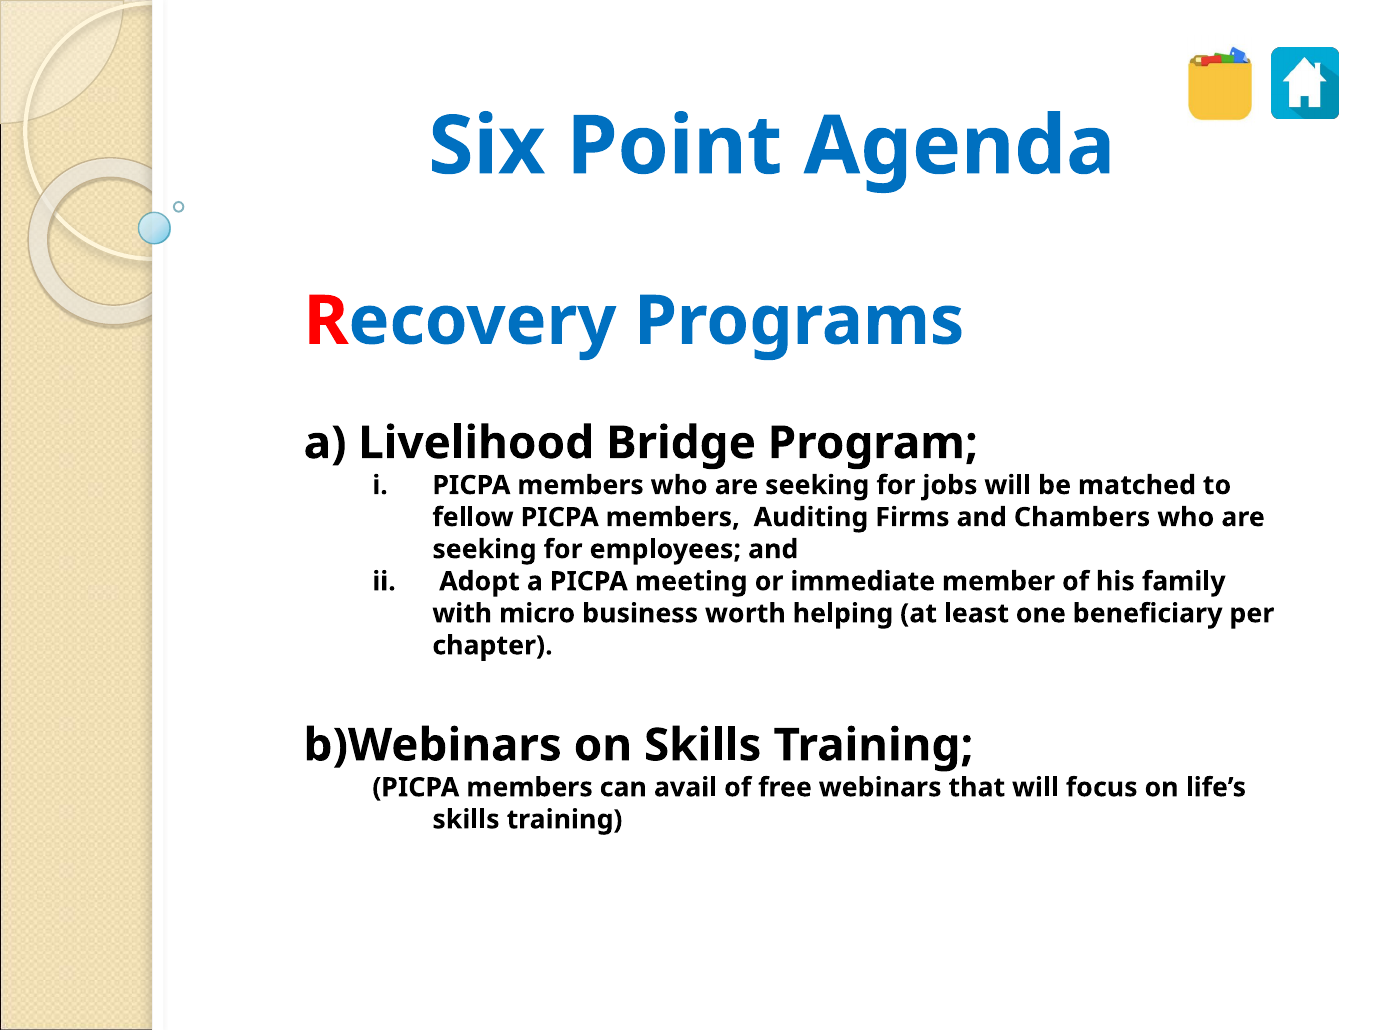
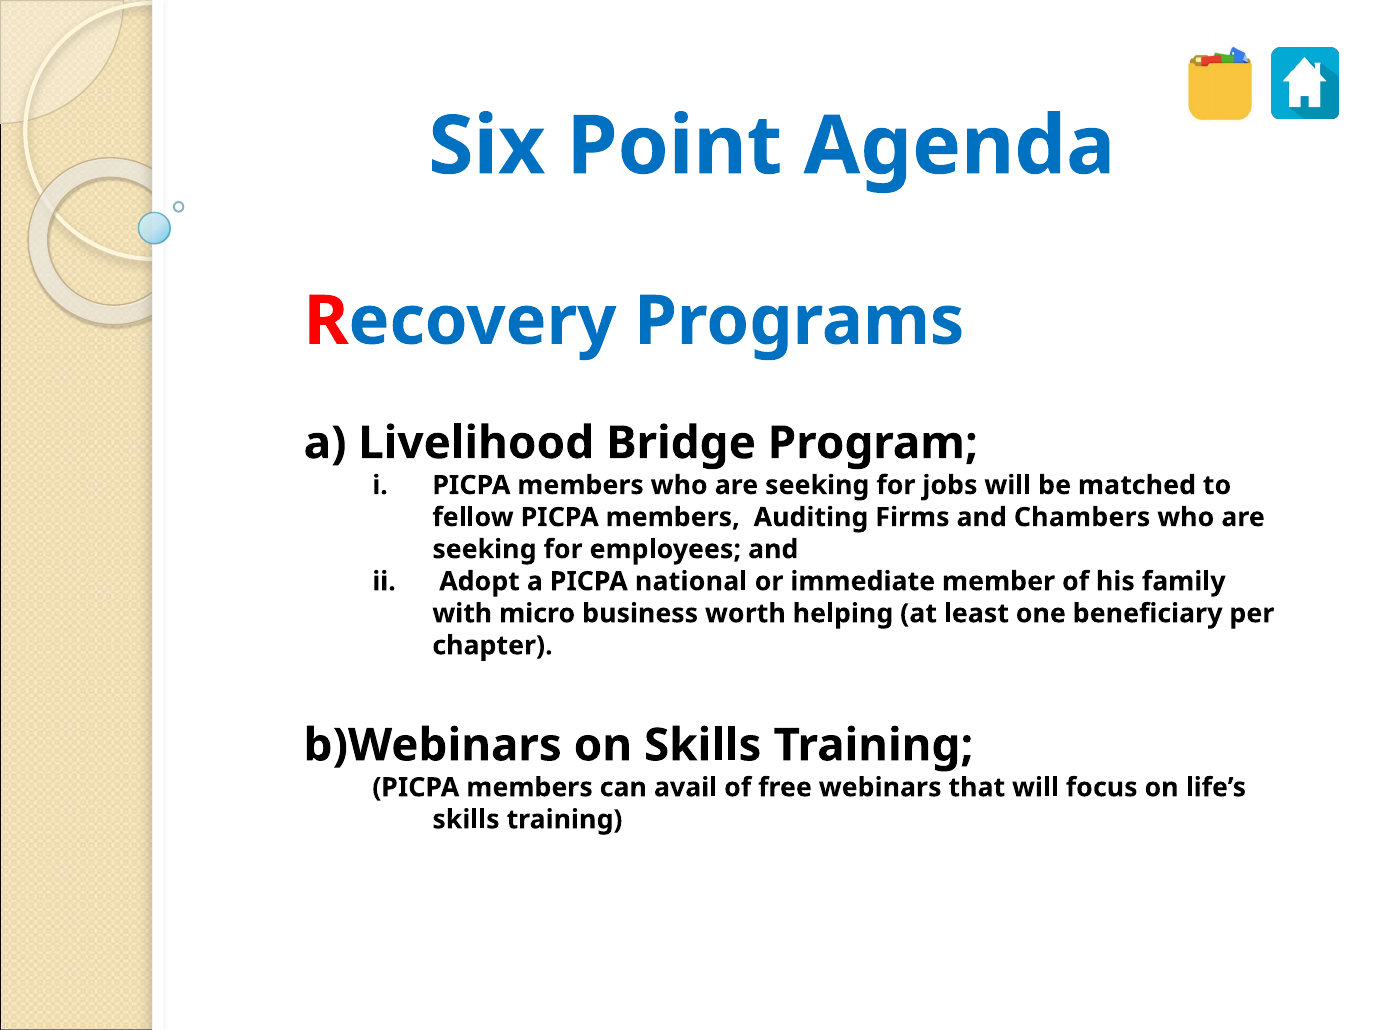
meeting: meeting -> national (691, 582)
